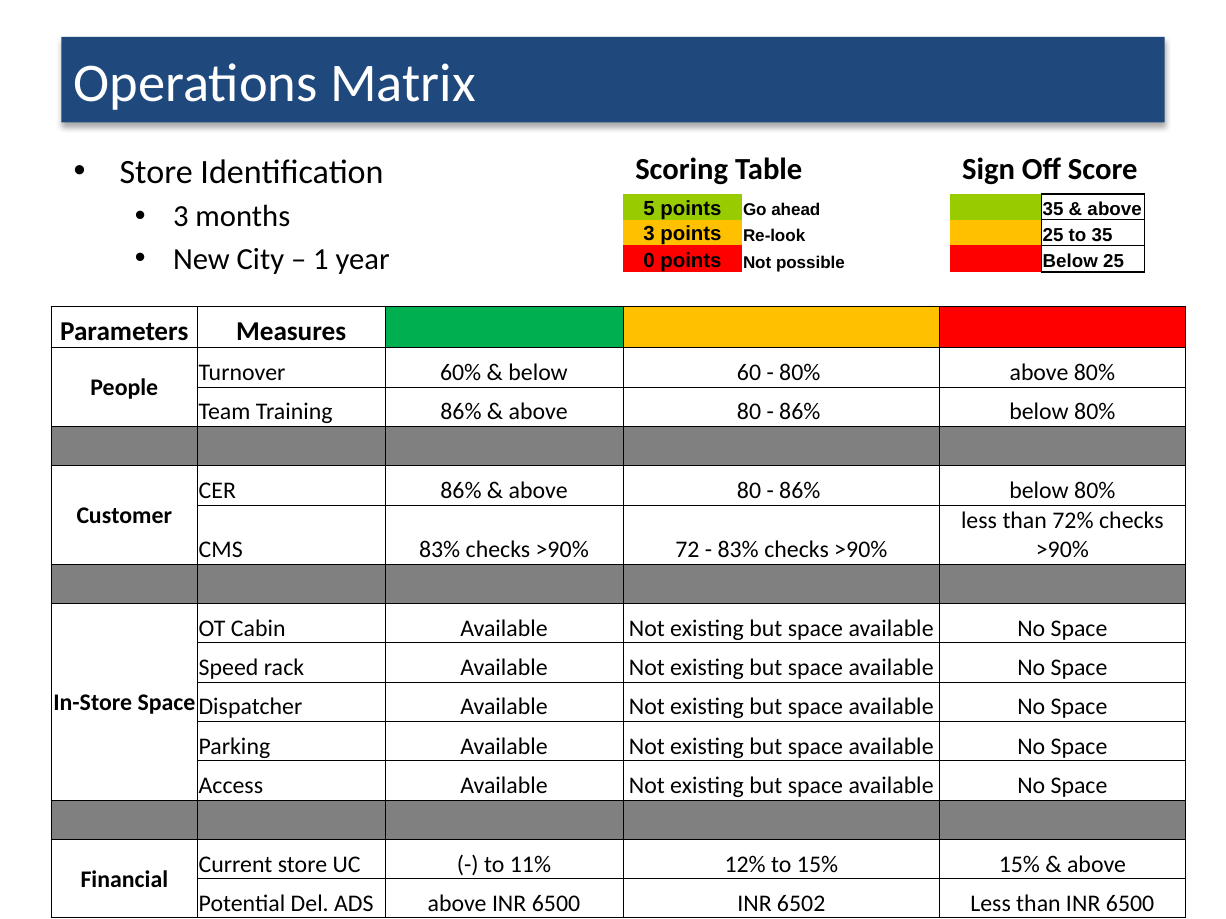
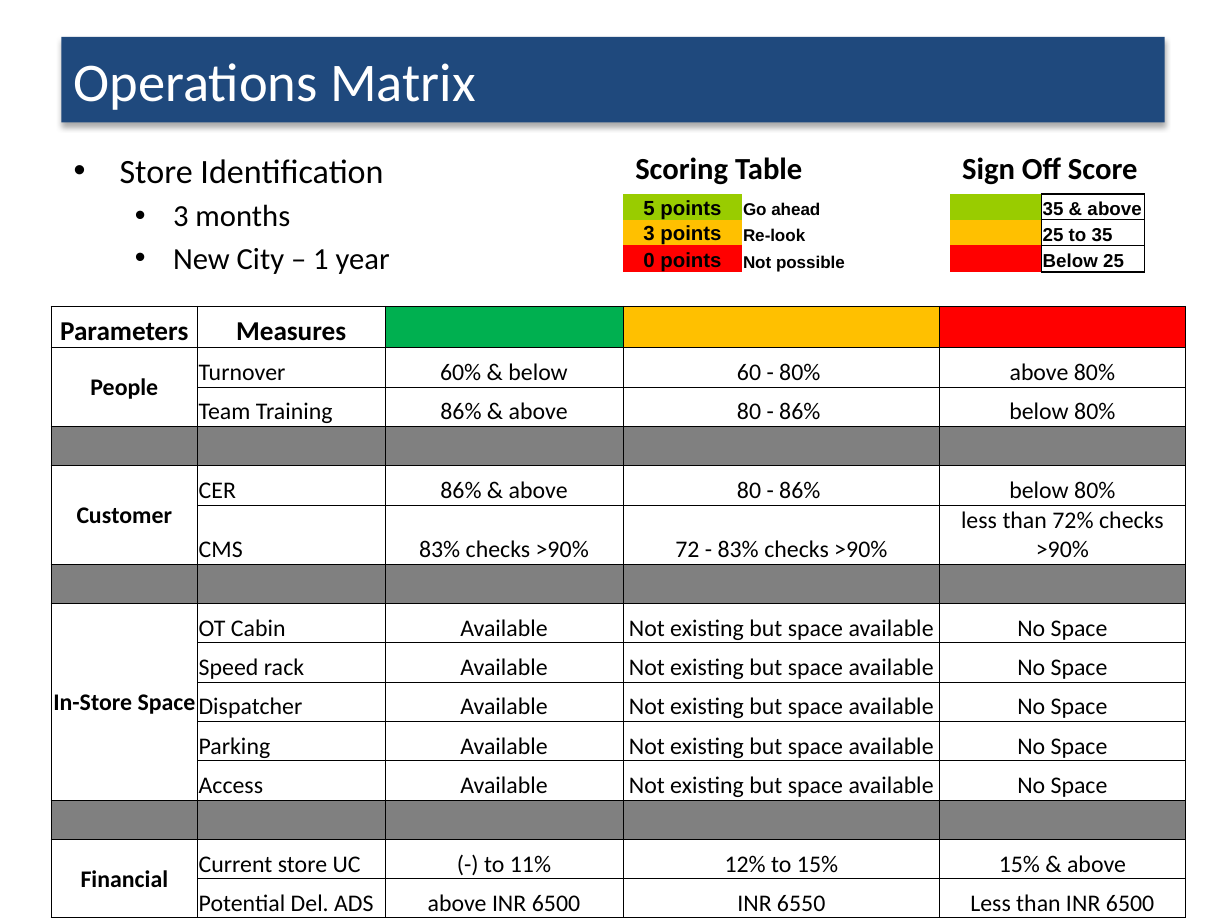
6502: 6502 -> 6550 (801, 904)
